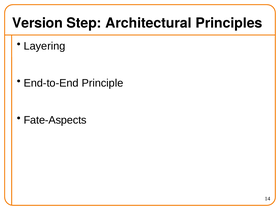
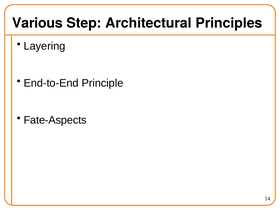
Version: Version -> Various (37, 23)
